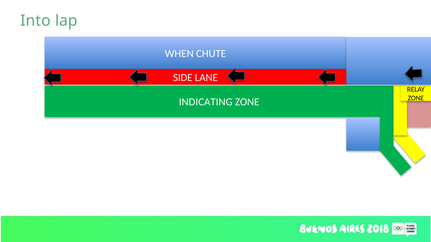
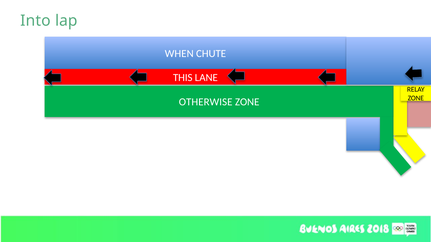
SIDE: SIDE -> THIS (183, 78)
INDICATING: INDICATING -> OTHERWISE (206, 102)
